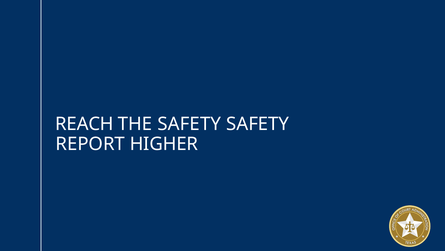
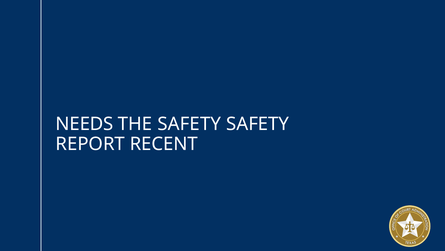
REACH: REACH -> NEEDS (84, 124)
HIGHER: HIGHER -> RECENT (164, 144)
